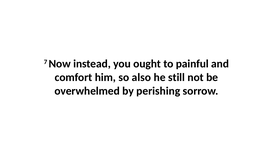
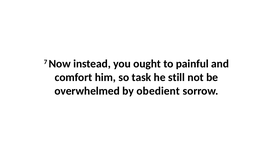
also: also -> task (141, 78)
perishing: perishing -> obedient (158, 91)
